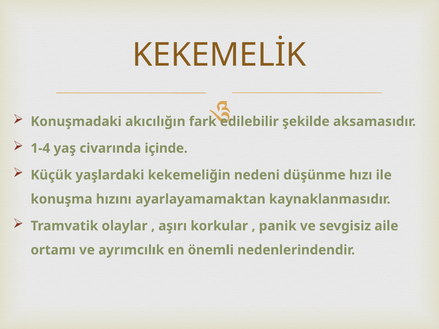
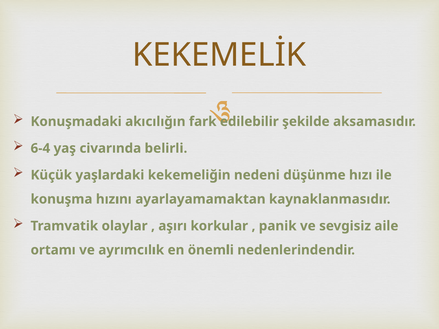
1-4: 1-4 -> 6-4 (40, 148)
içinde: içinde -> belirli (166, 148)
